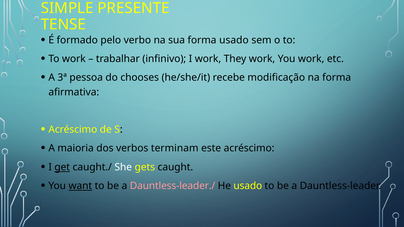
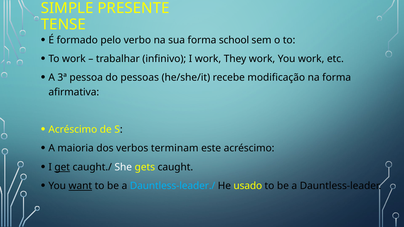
forma usado: usado -> school (234, 40)
chooses: chooses -> pessoas (140, 78)
Dauntless-leader./ colour: pink -> light blue (173, 186)
